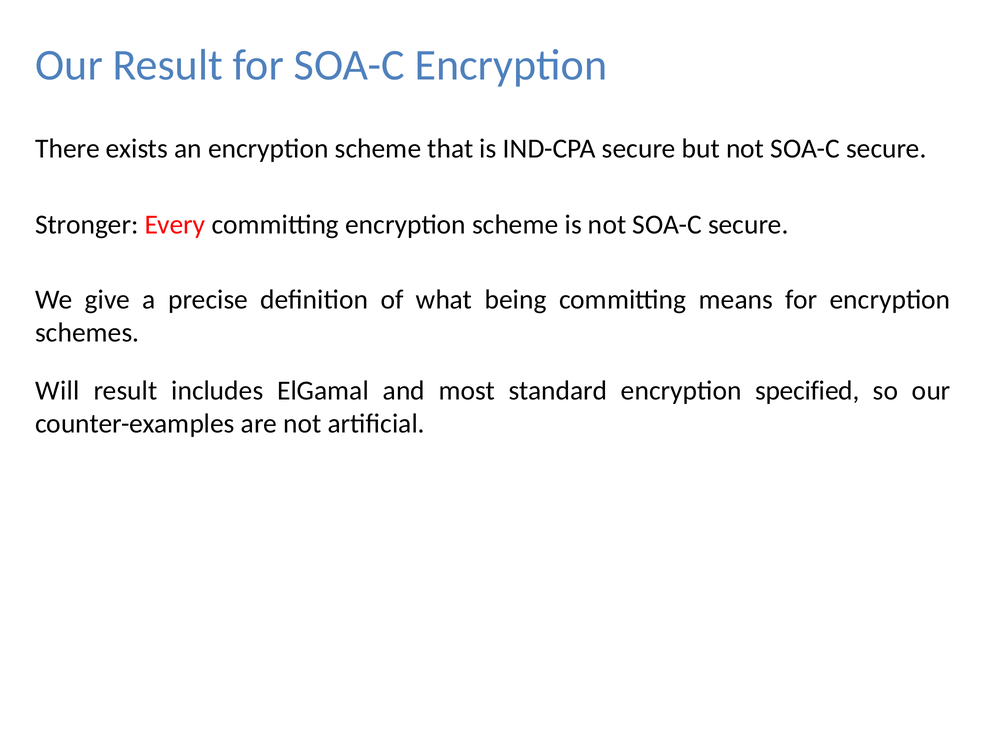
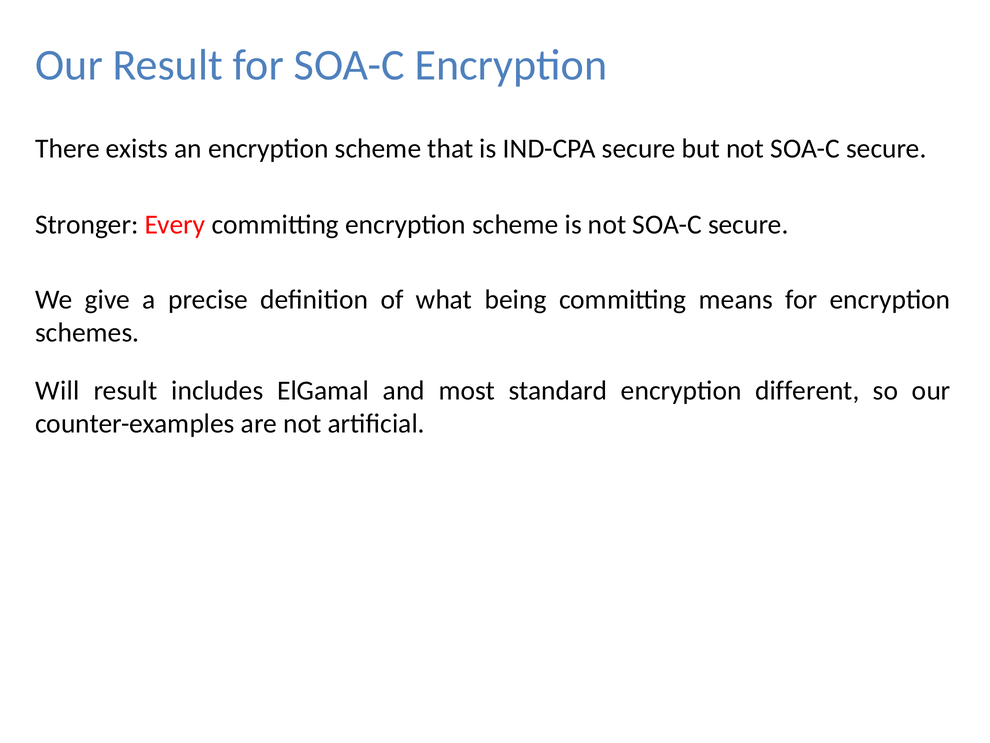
specified: specified -> different (807, 390)
